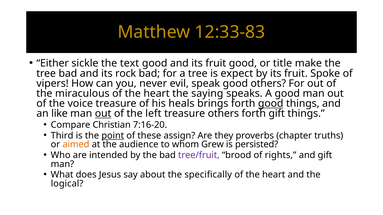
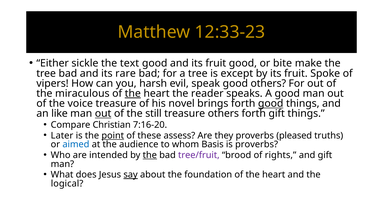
12:33-83: 12:33-83 -> 12:33-23 (230, 32)
title: title -> bite (283, 63)
rock: rock -> rare (126, 74)
expect: expect -> except (237, 74)
never: never -> harsh (153, 84)
the underline: none -> present (133, 94)
saying: saying -> reader (207, 94)
heals: heals -> novel (182, 104)
left: left -> still (153, 114)
Third: Third -> Later (62, 136)
assign: assign -> assess (179, 136)
chapter: chapter -> pleased (294, 136)
aimed colour: orange -> blue (76, 145)
Grew: Grew -> Basis (213, 145)
is persisted: persisted -> proverbs (257, 145)
the underline: none -> present (150, 155)
say underline: none -> present (131, 175)
specifically: specifically -> foundation (208, 175)
